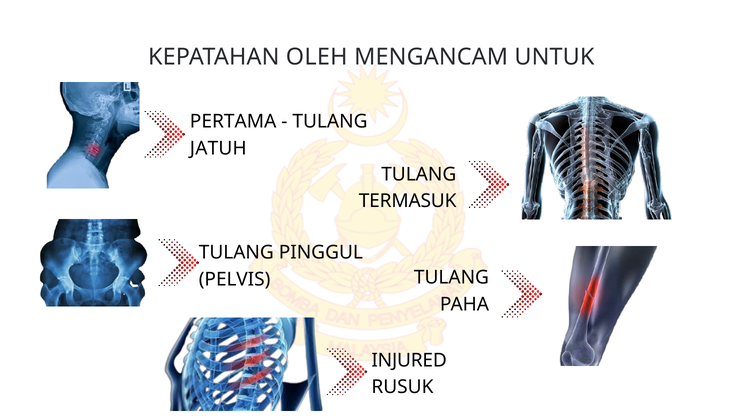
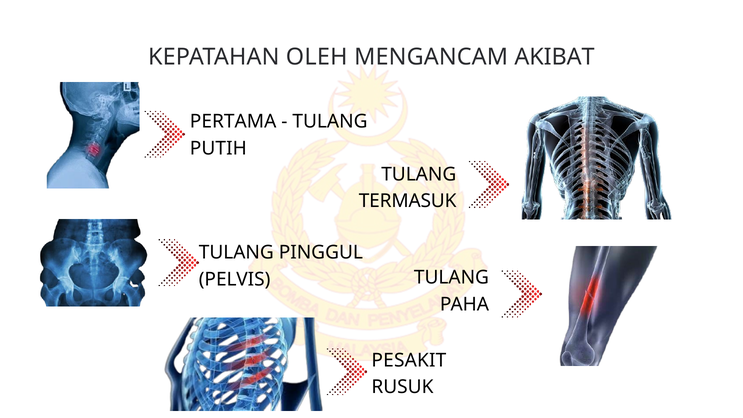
UNTUK: UNTUK -> AKIBAT (555, 57)
JATUH: JATUH -> PUTIH (218, 148)
INJURED: INJURED -> PESAKIT (409, 360)
